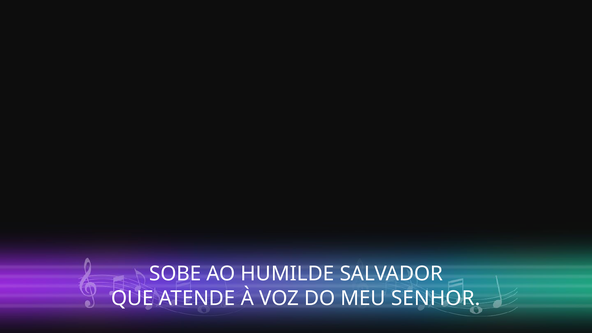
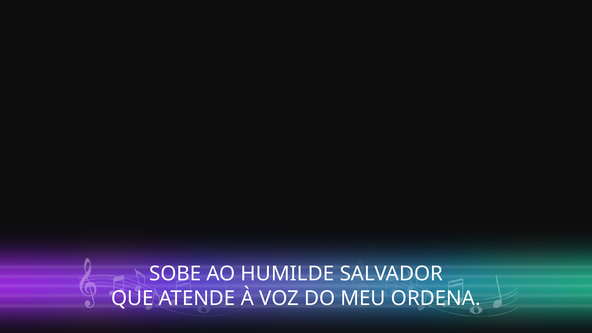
SENHOR: SENHOR -> ORDENA (436, 298)
